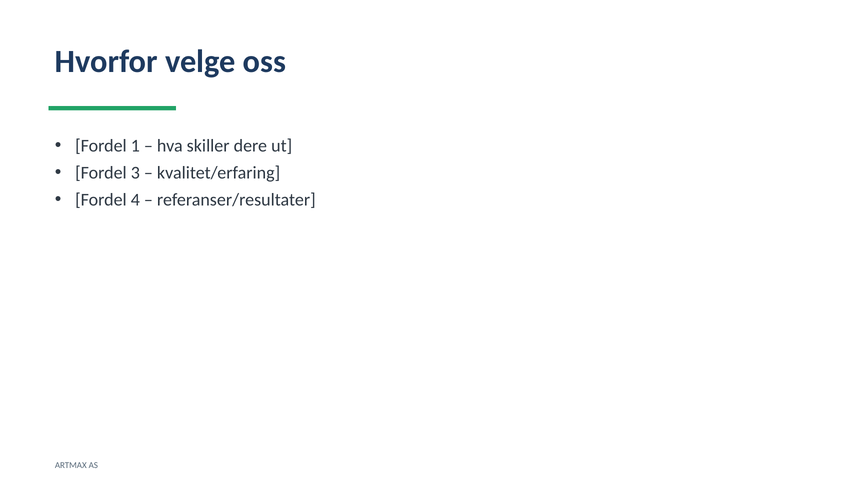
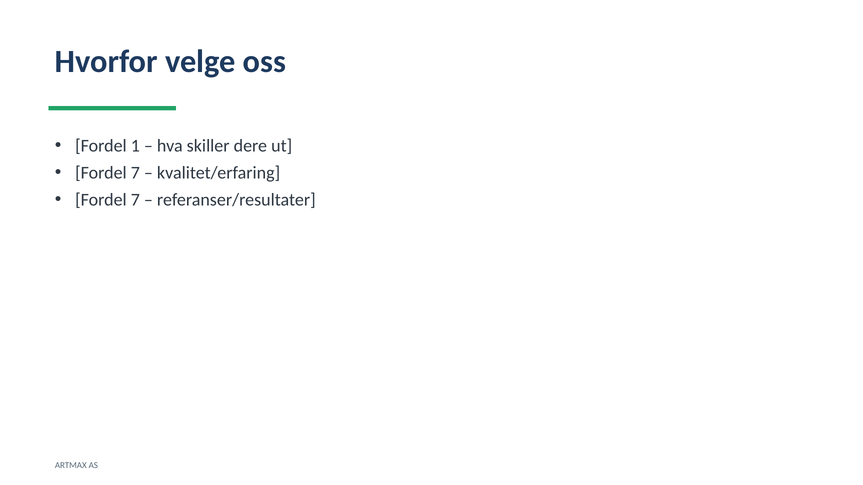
3: 3 -> 7 (135, 173)
4: 4 -> 7 (135, 200)
